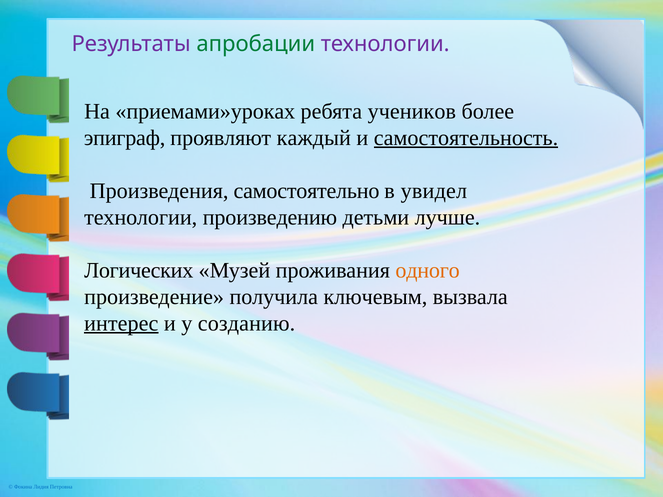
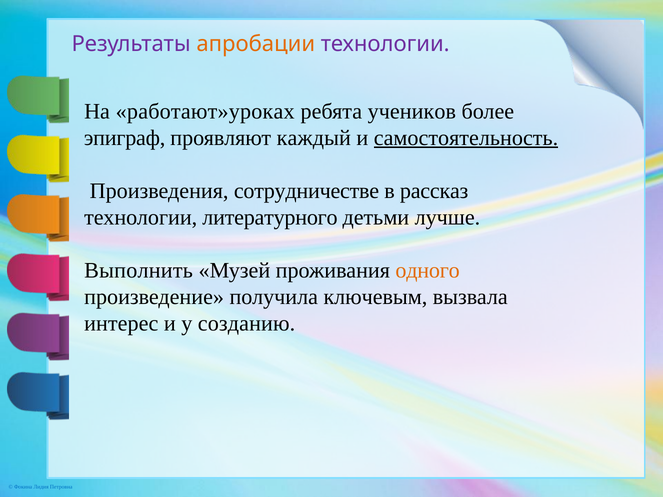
апробации colour: green -> orange (256, 44)
приемами»уроках: приемами»уроках -> работают»уроках (205, 111)
самостоятельно: самостоятельно -> сотрудничестве (307, 191)
увидел: увидел -> рассказ (434, 191)
произведению: произведению -> литературного (270, 217)
Логических: Логических -> Выполнить (139, 270)
интерес underline: present -> none (121, 323)
